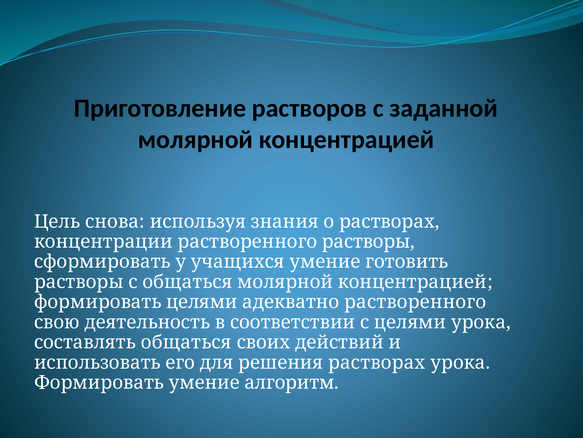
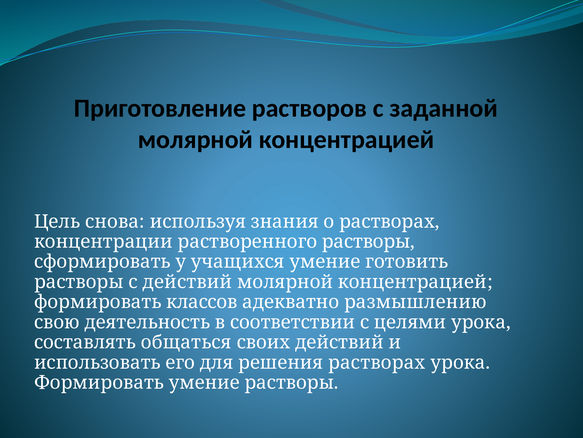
с общаться: общаться -> действий (187, 282)
формировать целями: целями -> классов (202, 302)
адекватно растворенного: растворенного -> размышлению (415, 302)
умение алгоритм: алгоритм -> растворы (292, 382)
